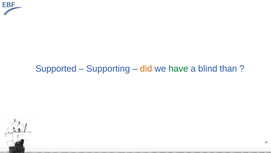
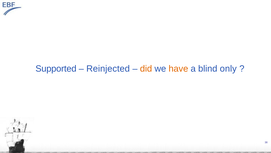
Supporting: Supporting -> Reinjected (108, 68)
have colour: green -> orange (178, 68)
than: than -> only (228, 68)
